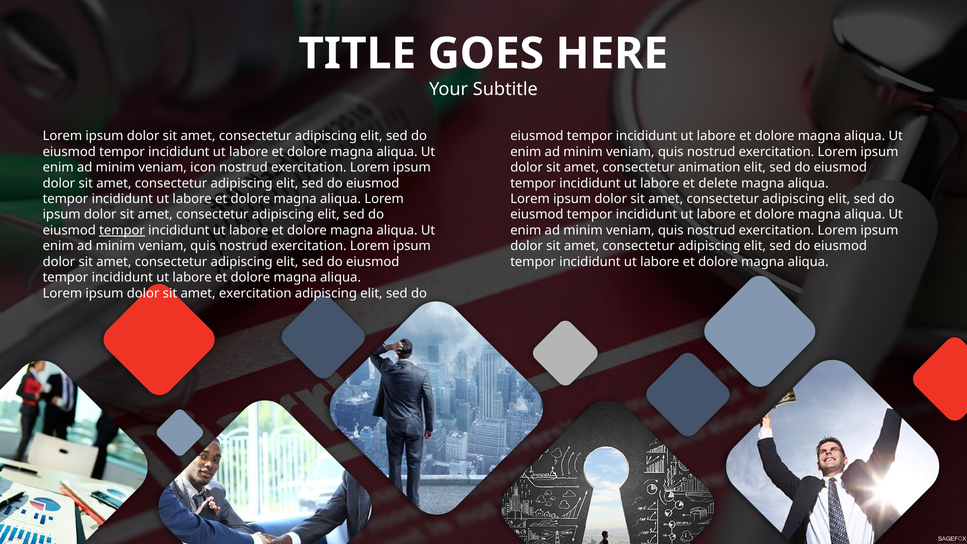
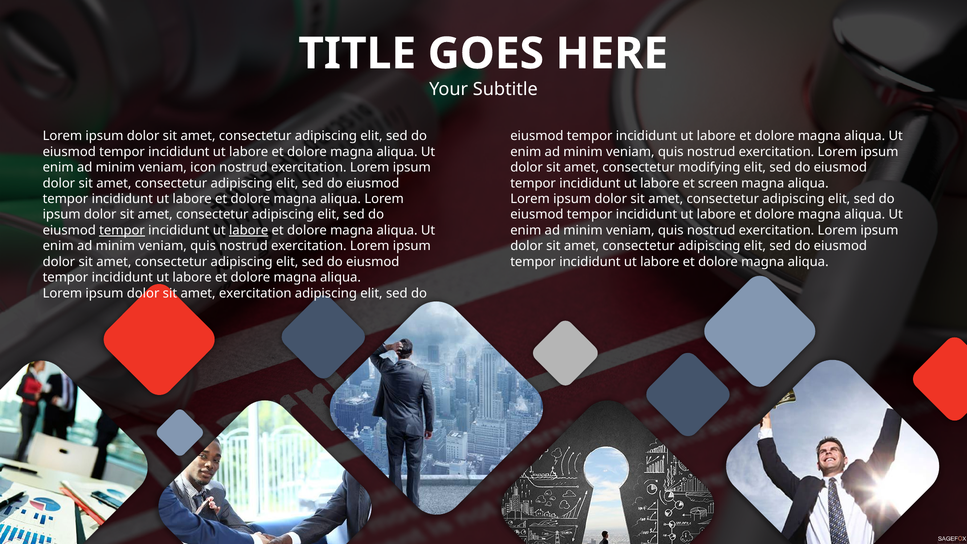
animation: animation -> modifying (709, 167)
delete: delete -> screen (718, 183)
labore underline: none -> present (249, 230)
